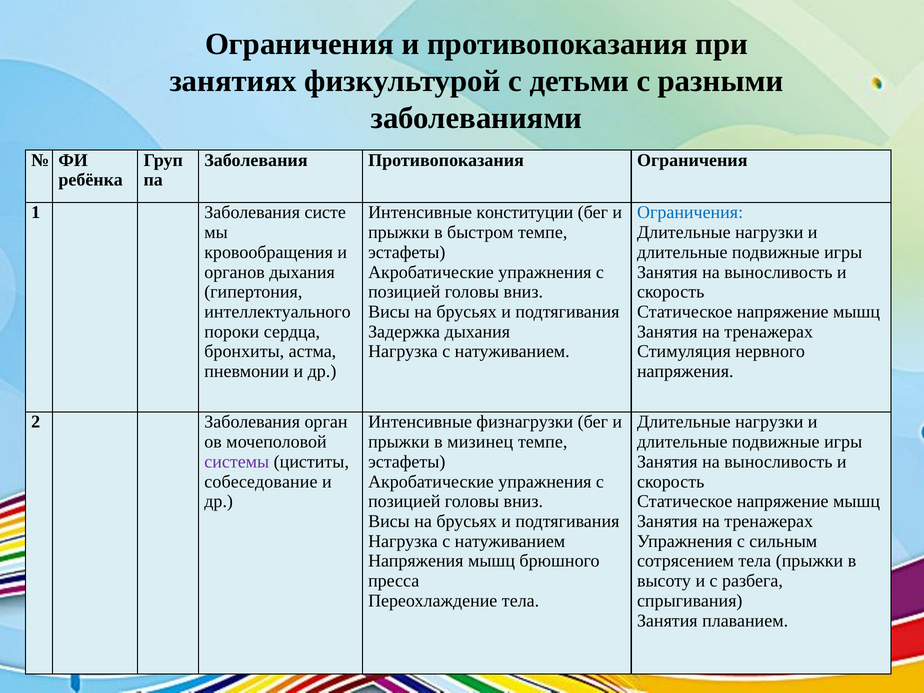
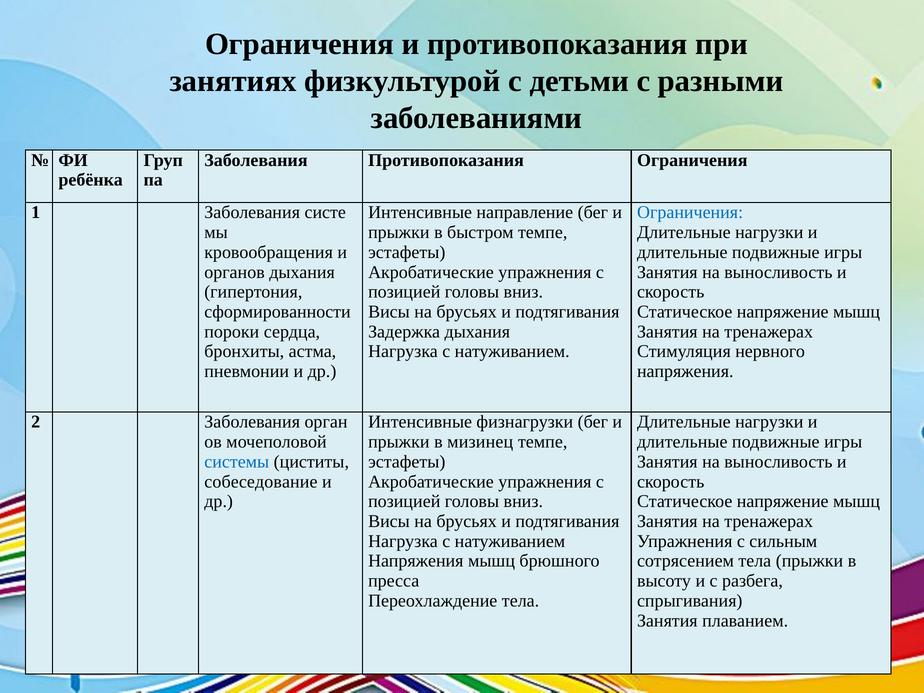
конституции: конституции -> направление (525, 212)
интеллектуального: интеллектуального -> сформированности (278, 312)
системы colour: purple -> blue (237, 462)
